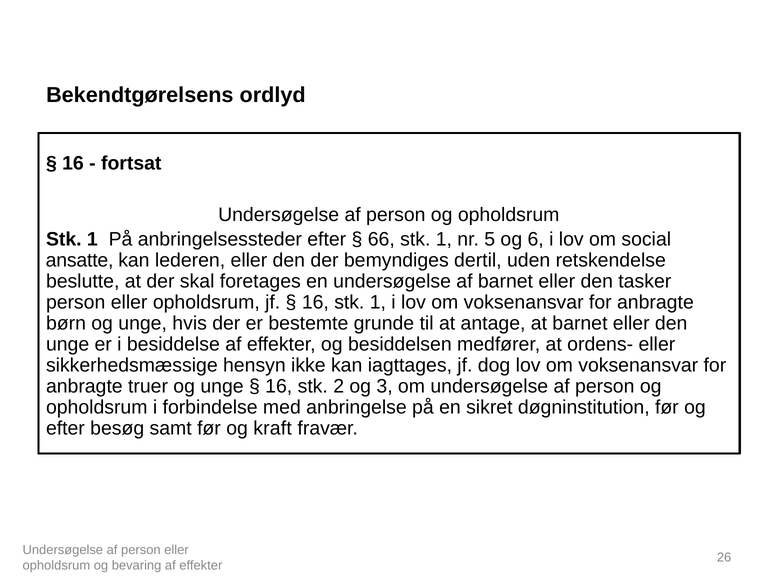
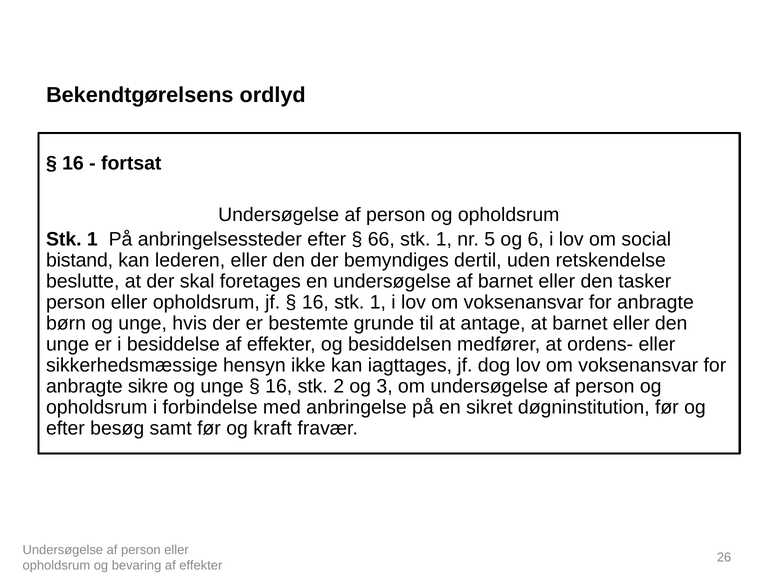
ansatte: ansatte -> bistand (80, 260)
truer: truer -> sikre (148, 386)
